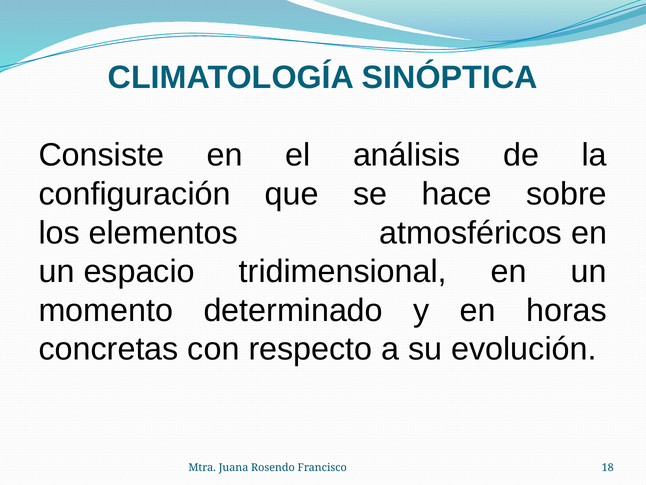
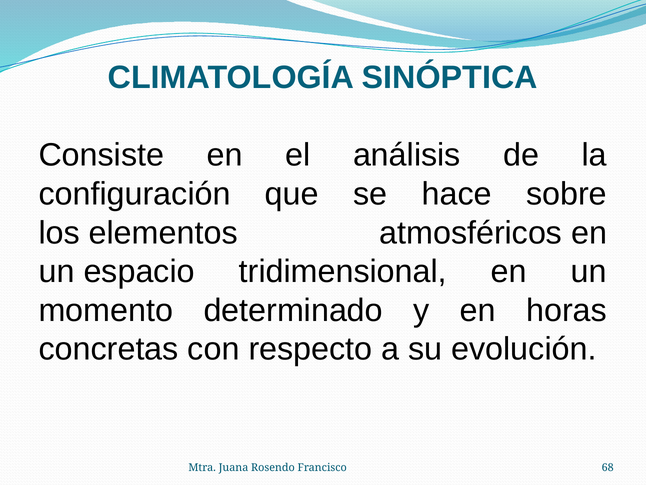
18: 18 -> 68 (608, 467)
